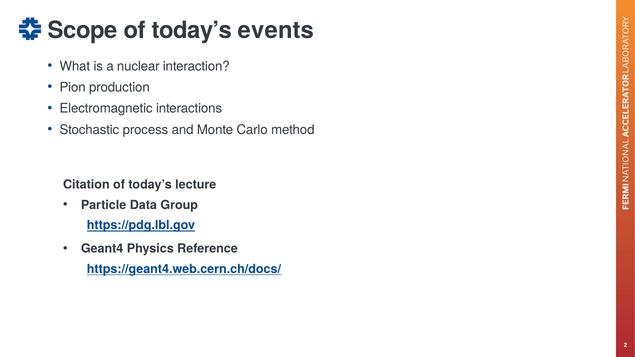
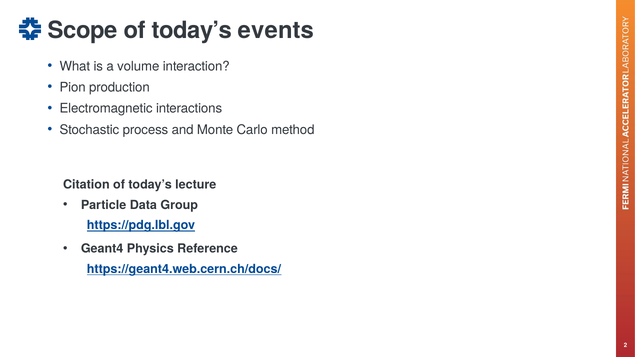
nuclear: nuclear -> volume (138, 66)
